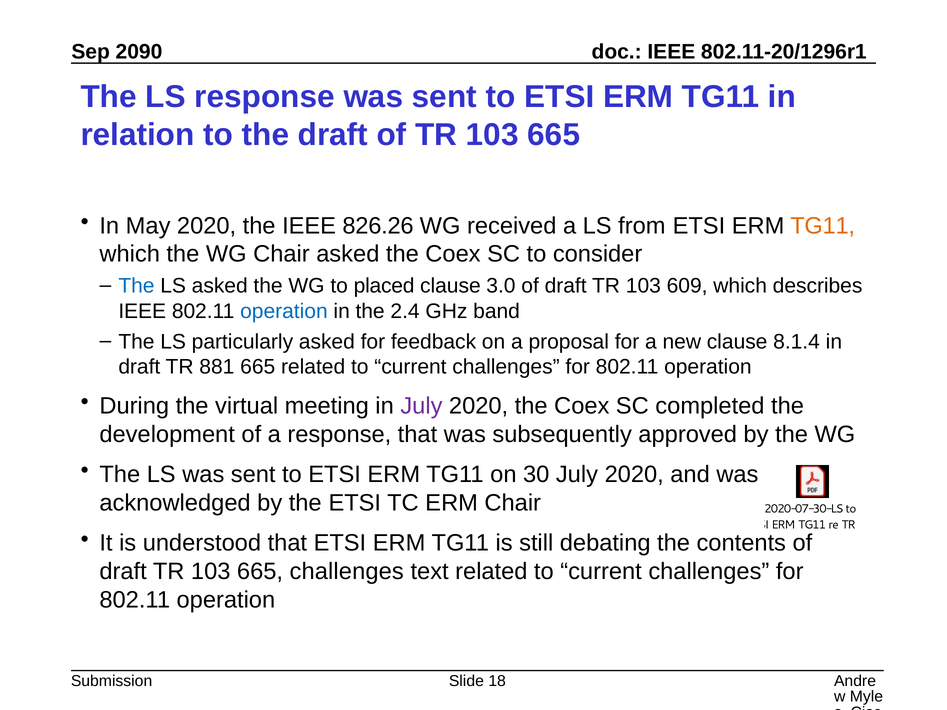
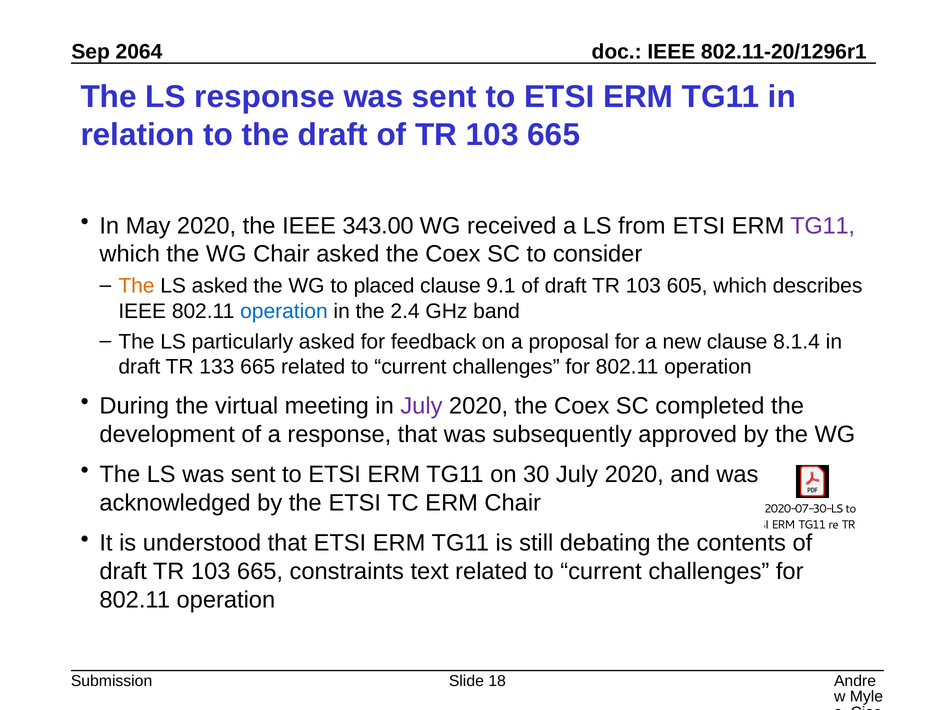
2090: 2090 -> 2064 (139, 52)
826.26: 826.26 -> 343.00 (378, 226)
TG11 colour: orange -> purple (823, 226)
The colour: blue -> orange (136, 286)
3.0: 3.0 -> 9.1 (501, 286)
609: 609 -> 605 (687, 286)
881: 881 -> 133 (217, 367)
665 challenges: challenges -> constraints (347, 572)
